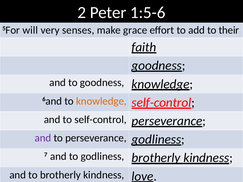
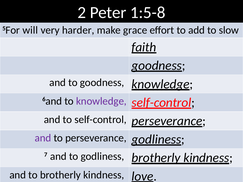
1:5-6: 1:5-6 -> 1:5-8 (148, 12)
senses: senses -> harder (78, 30)
their: their -> slow (229, 30)
knowledge colour: orange -> purple (101, 101)
